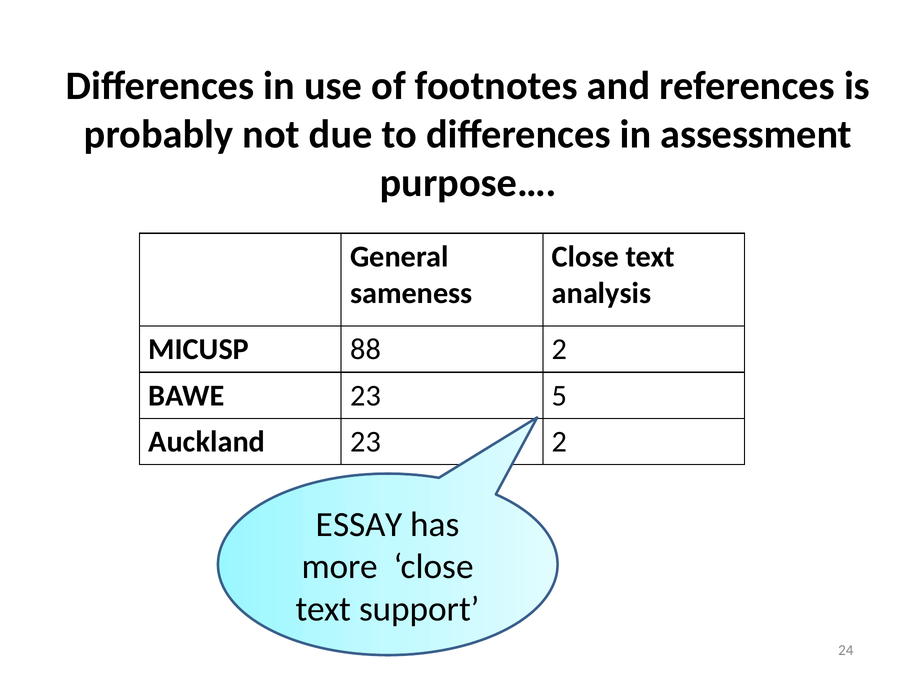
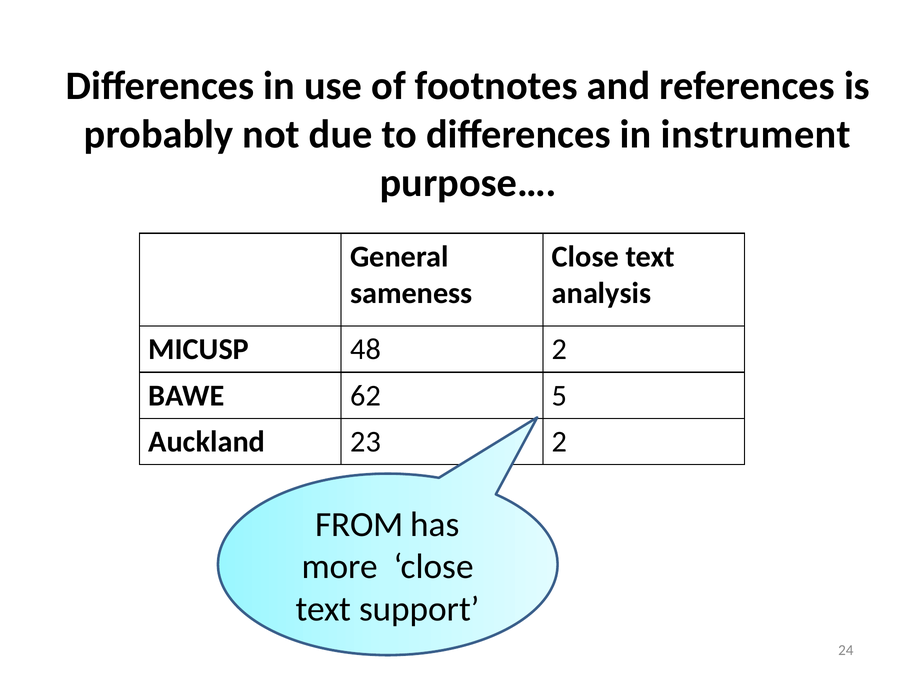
assessment: assessment -> instrument (756, 134)
88: 88 -> 48 (366, 349)
BAWE 23: 23 -> 62 (366, 396)
ESSAY: ESSAY -> FROM (359, 524)
